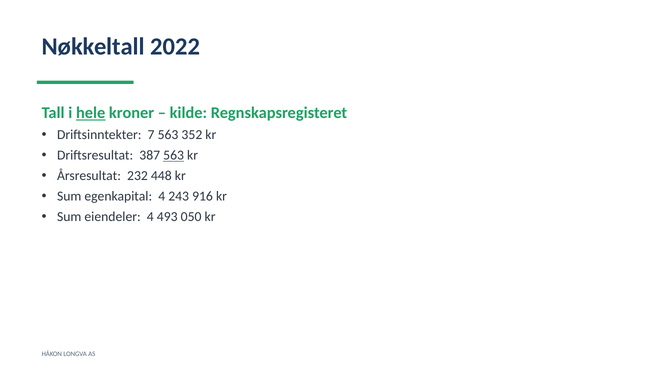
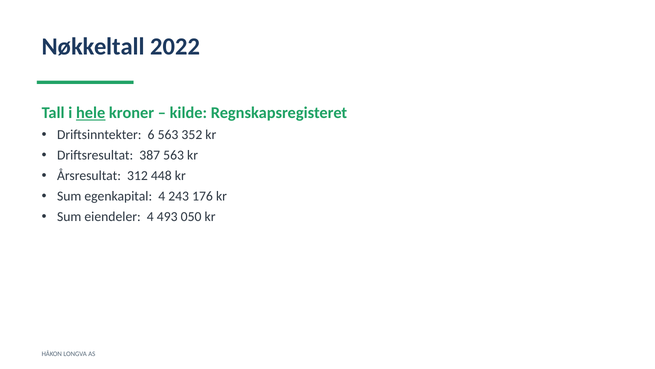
7: 7 -> 6 (151, 135)
563 underline: present -> none (174, 155)
232: 232 -> 312 (137, 176)
916: 916 -> 176 (203, 196)
